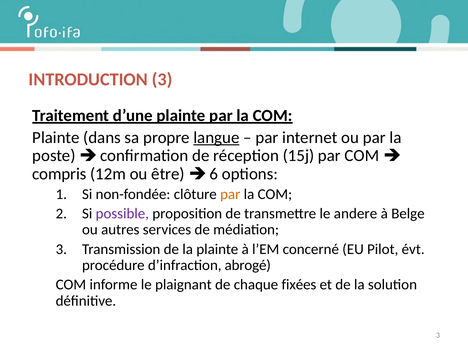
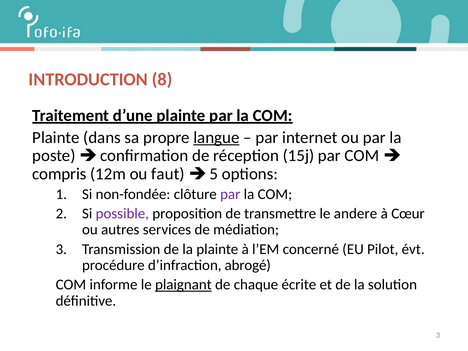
INTRODUCTION 3: 3 -> 8 (162, 79)
être: être -> faut (168, 174)
6: 6 -> 5 (214, 174)
par colour: orange -> purple (230, 194)
Belge: Belge -> Cœur (408, 214)
plaignant underline: none -> present (183, 285)
fixées: fixées -> écrite (299, 285)
